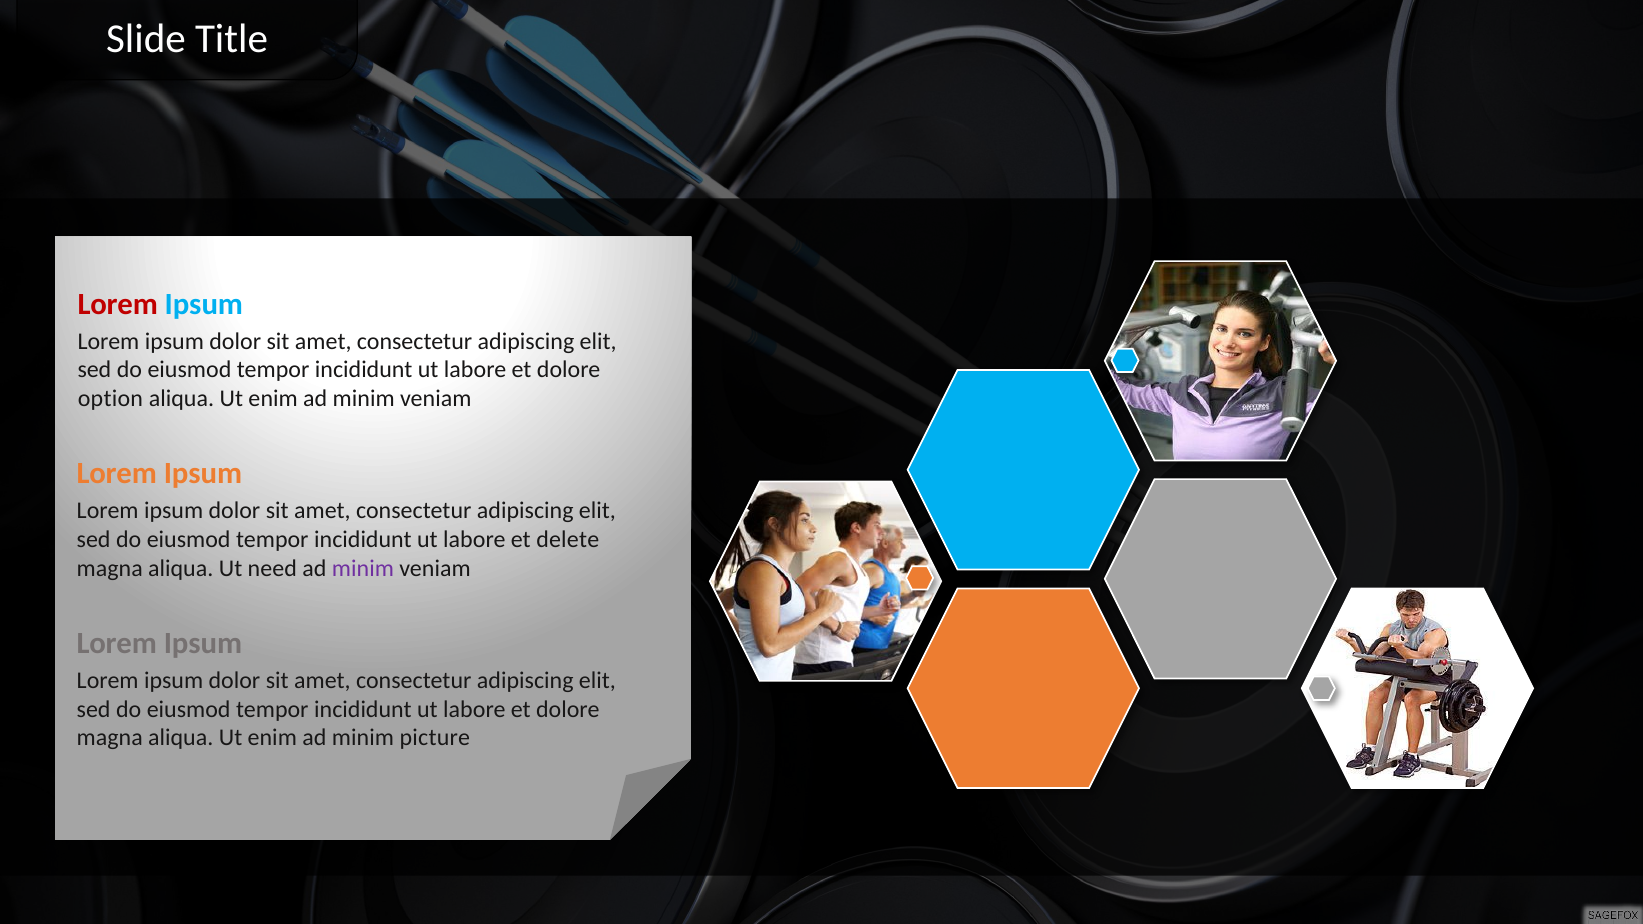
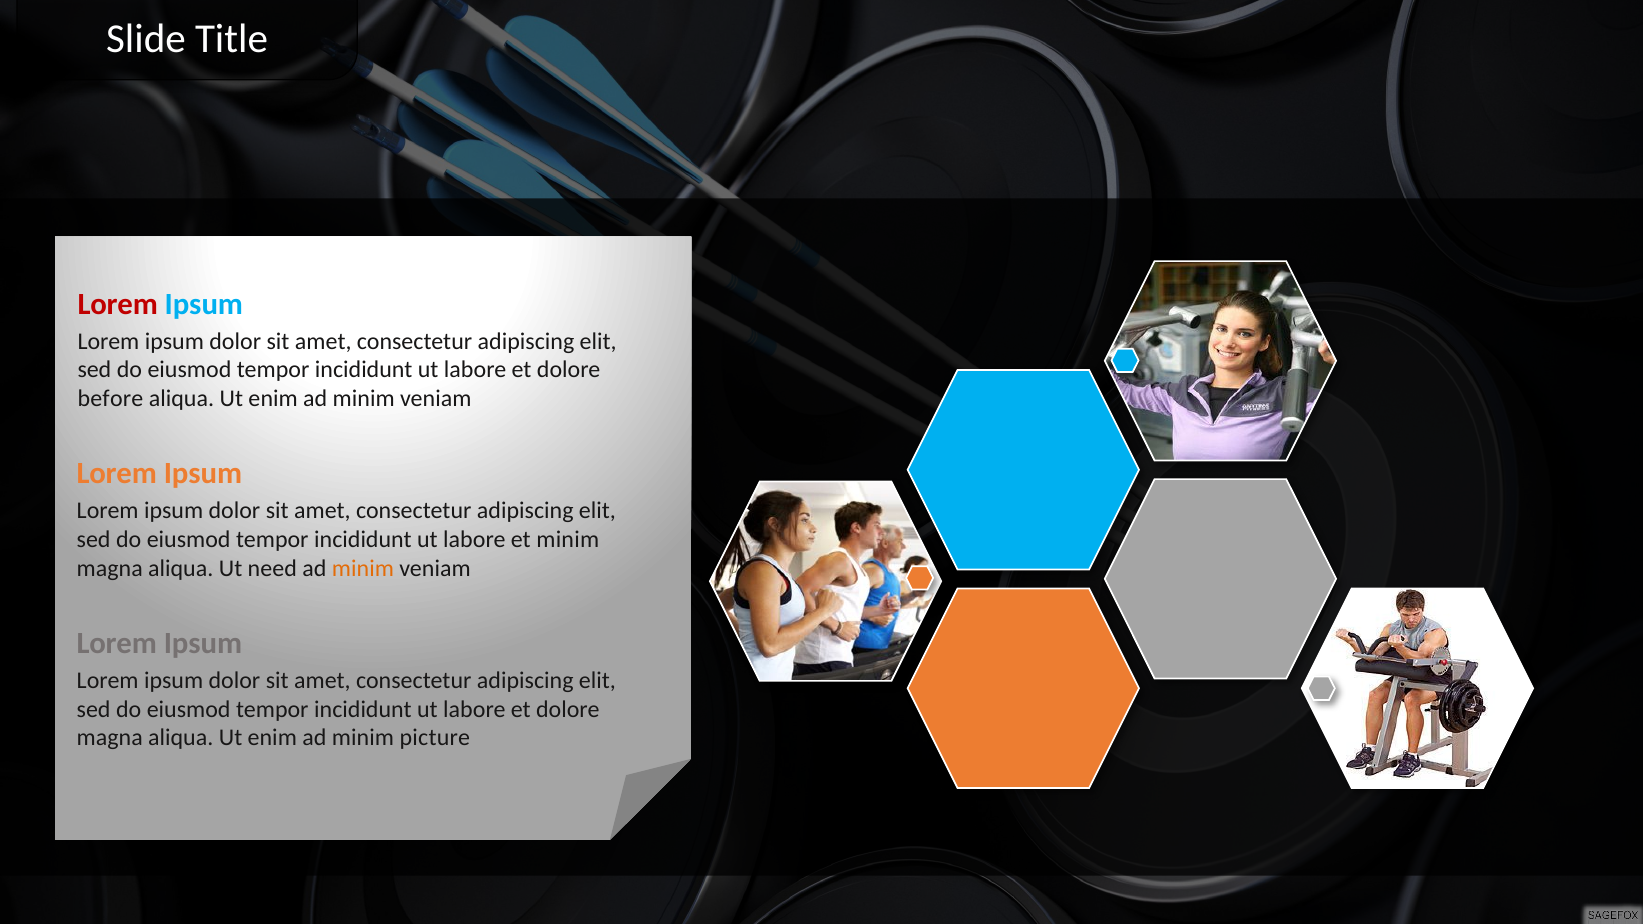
option: option -> before (110, 399)
et delete: delete -> minim (568, 540)
minim colour: purple -> orange (363, 568)
